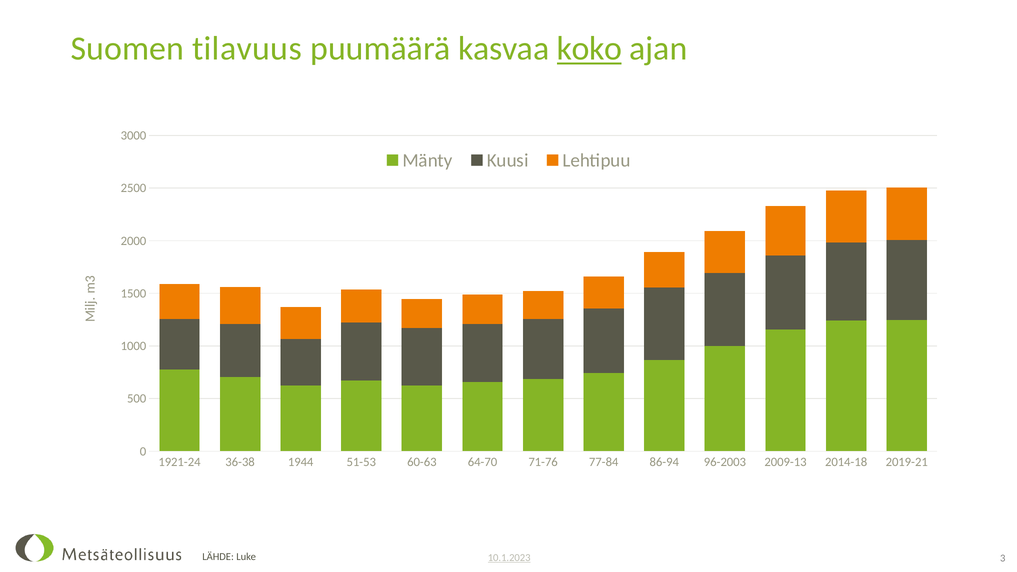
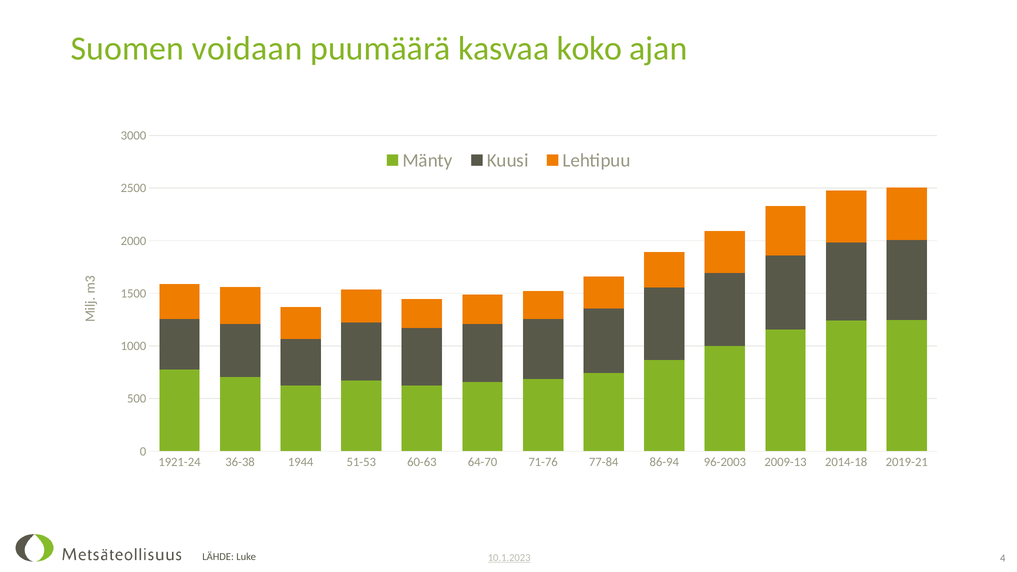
tilavuus: tilavuus -> voidaan (247, 49)
koko underline: present -> none (589, 49)
3: 3 -> 4 (1003, 558)
